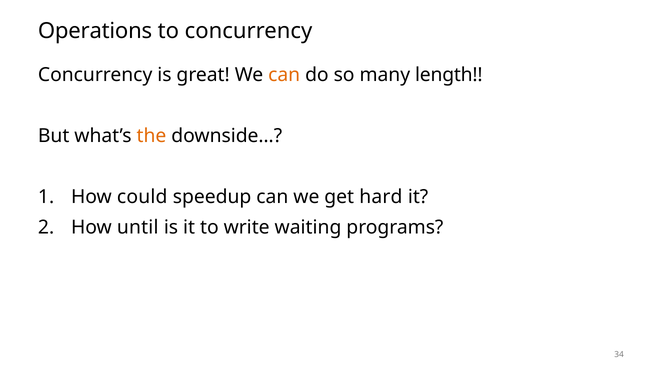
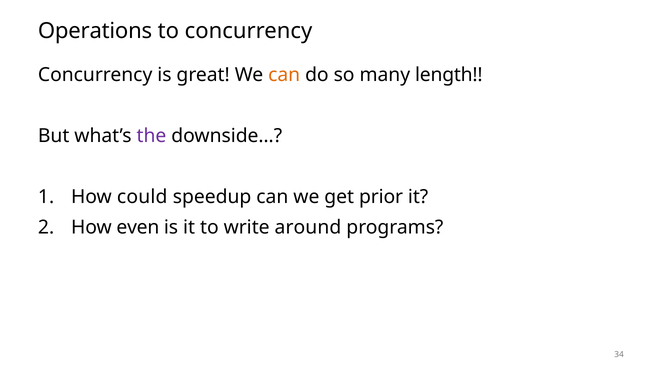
the colour: orange -> purple (151, 136)
hard: hard -> prior (381, 197)
until: until -> even (138, 227)
waiting: waiting -> around (308, 227)
